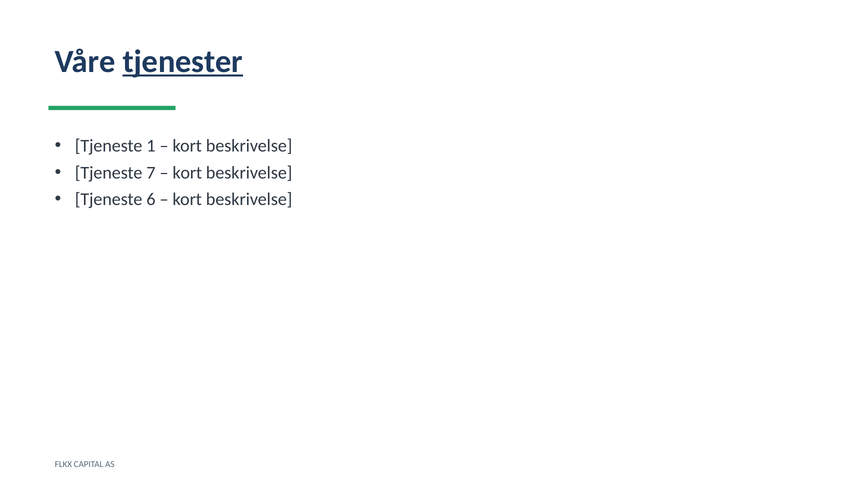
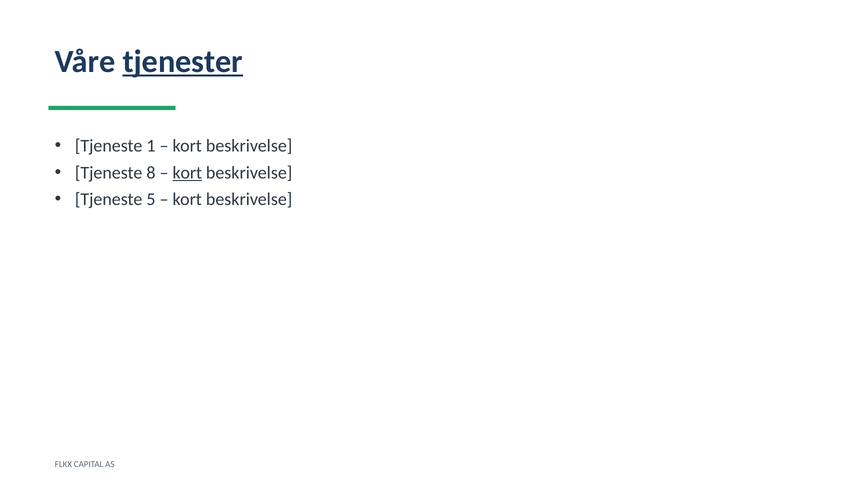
7: 7 -> 8 (151, 173)
kort underline: none -> present (187, 173)
6: 6 -> 5 (151, 200)
